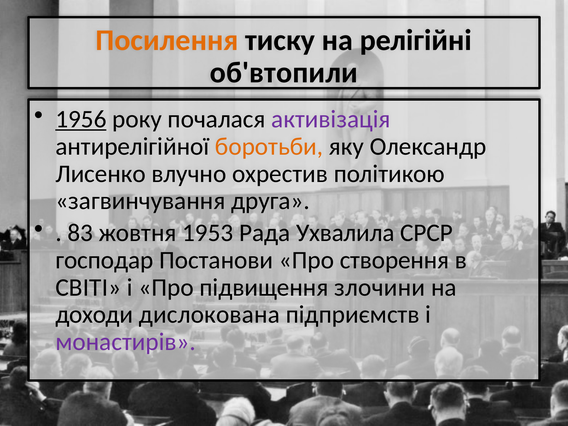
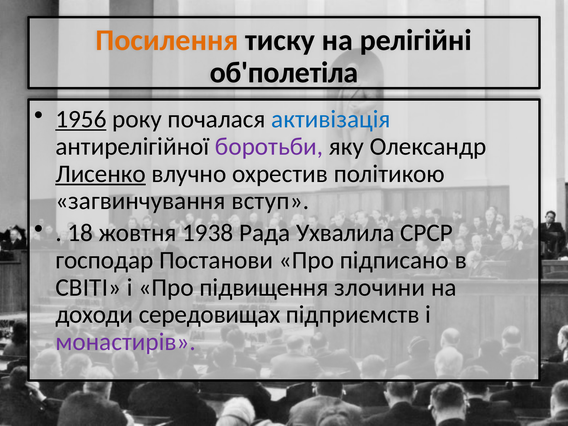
об'втопили: об'втопили -> об'полетіла (284, 73)
активізація colour: purple -> blue (331, 119)
боротьби colour: orange -> purple (269, 146)
Лисенко underline: none -> present (101, 174)
друга: друга -> вступ (270, 201)
83: 83 -> 18 (80, 233)
1953: 1953 -> 1938 (208, 233)
створення: створення -> підписано (394, 260)
дислокована: дислокована -> середовищах (210, 315)
